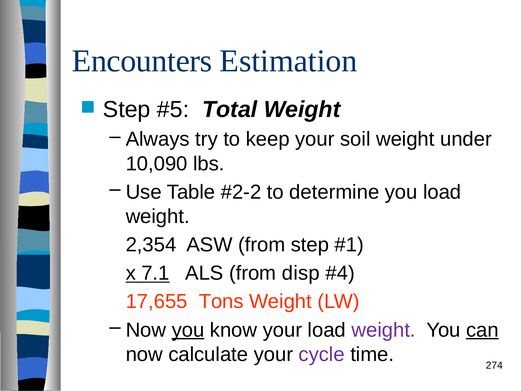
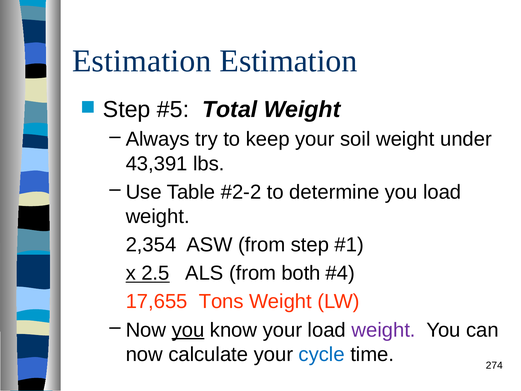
Encounters: Encounters -> Estimation (142, 61)
10,090: 10,090 -> 43,391 (157, 164)
7.1: 7.1 -> 2.5 (155, 273)
disp: disp -> both (301, 273)
can underline: present -> none (482, 330)
cycle colour: purple -> blue (322, 354)
